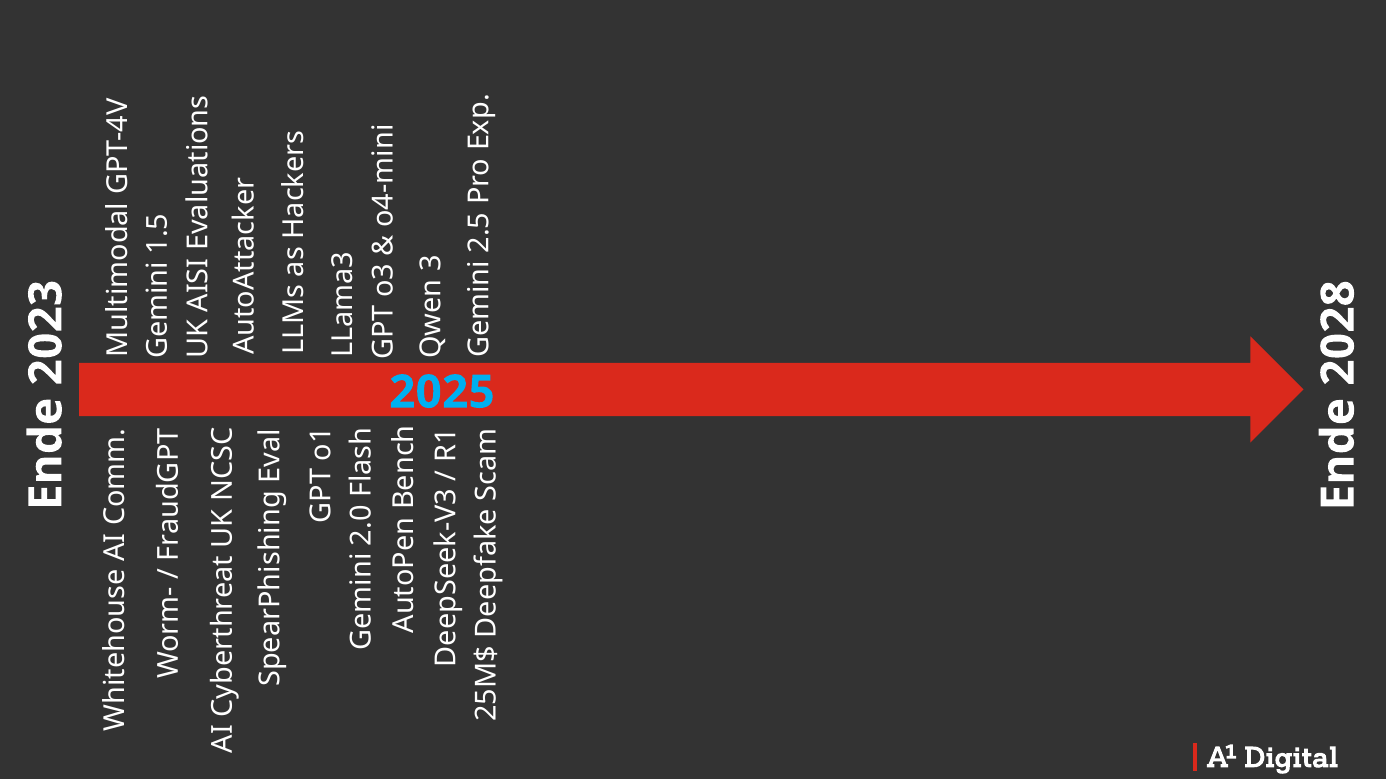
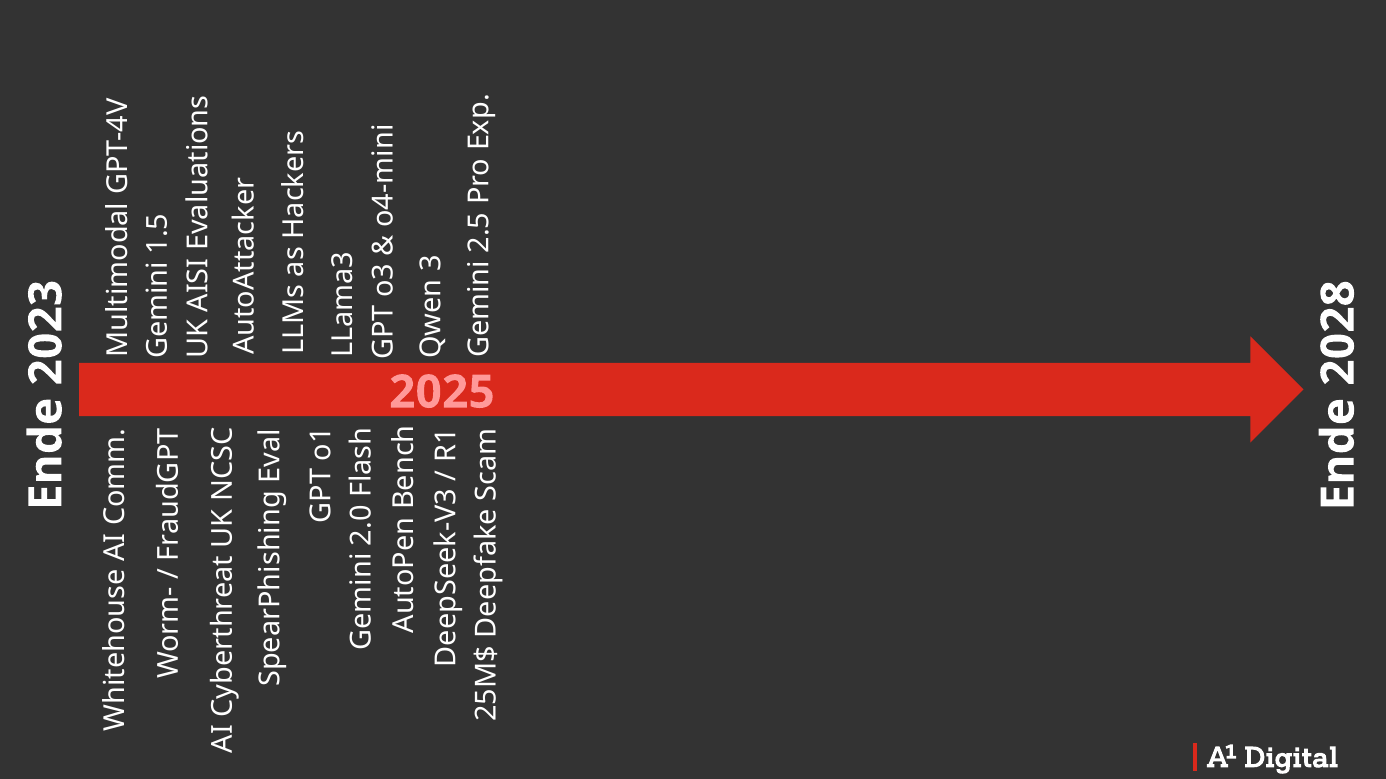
2025 colour: light blue -> pink (442, 393)
